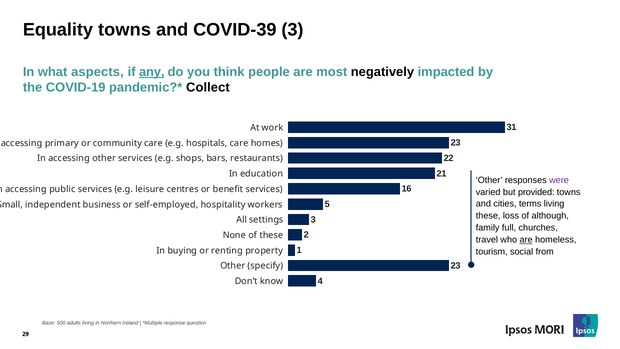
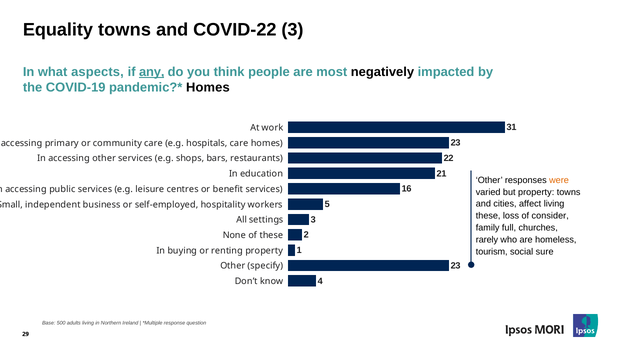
COVID-39: COVID-39 -> COVID-22 (235, 30)
Collect: Collect -> Homes (208, 87)
were colour: purple -> orange (559, 180)
but provided: provided -> property (536, 192)
terms: terms -> affect (530, 204)
although: although -> consider (550, 216)
travel: travel -> rarely (487, 240)
are underline: present -> none (526, 240)
from: from -> sure (545, 252)
